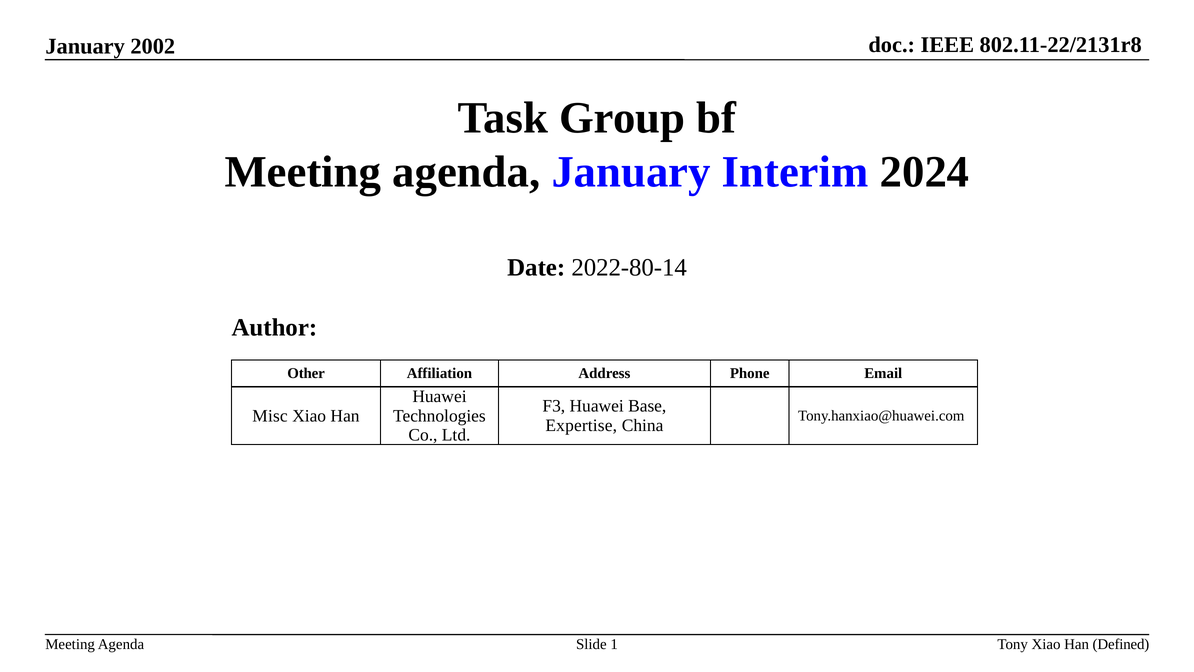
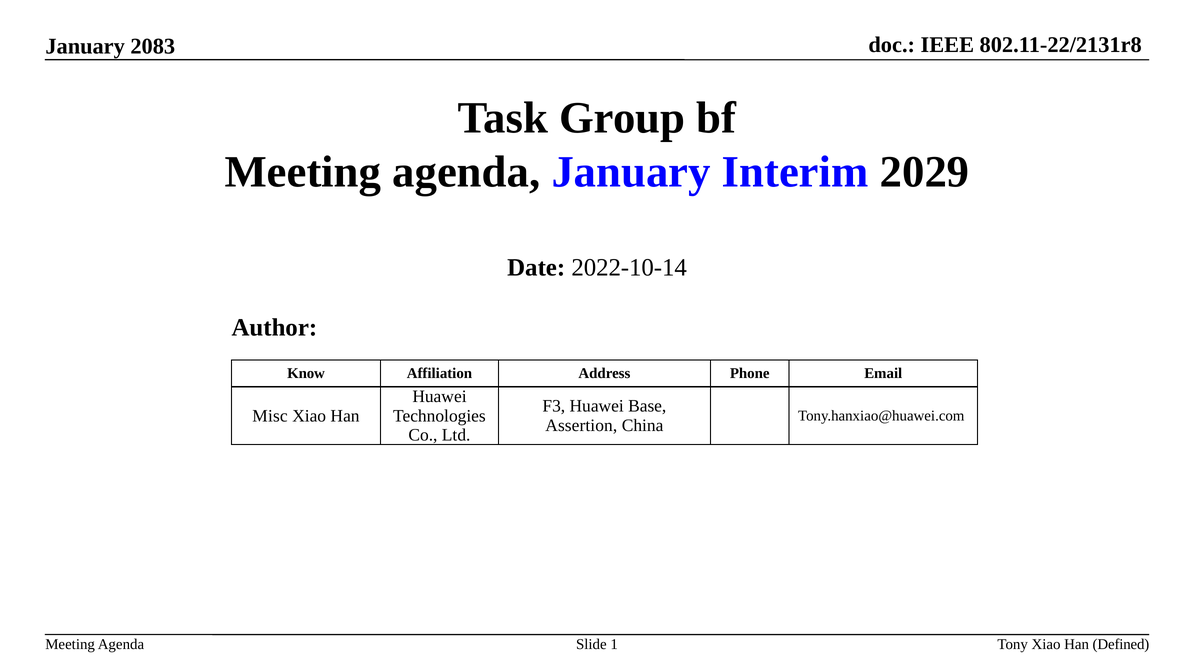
2002: 2002 -> 2083 (153, 46)
2024: 2024 -> 2029 (925, 172)
2022-80-14: 2022-80-14 -> 2022-10-14 (629, 267)
Other: Other -> Know (306, 373)
Expertise: Expertise -> Assertion (581, 425)
